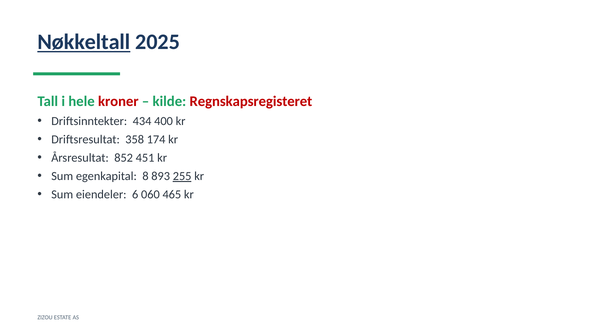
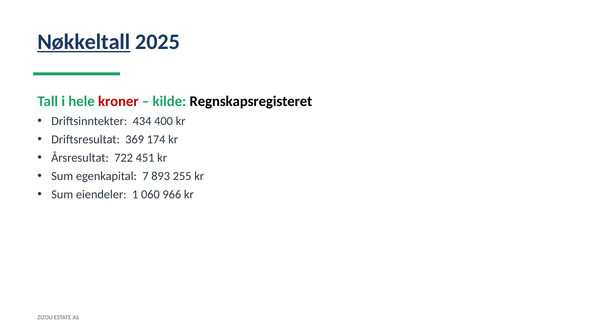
Regnskapsregisteret colour: red -> black (251, 101)
358: 358 -> 369 (135, 140)
852: 852 -> 722 (124, 158)
8: 8 -> 7 (145, 176)
255 underline: present -> none (182, 176)
6: 6 -> 1 (135, 195)
465: 465 -> 966 (172, 195)
